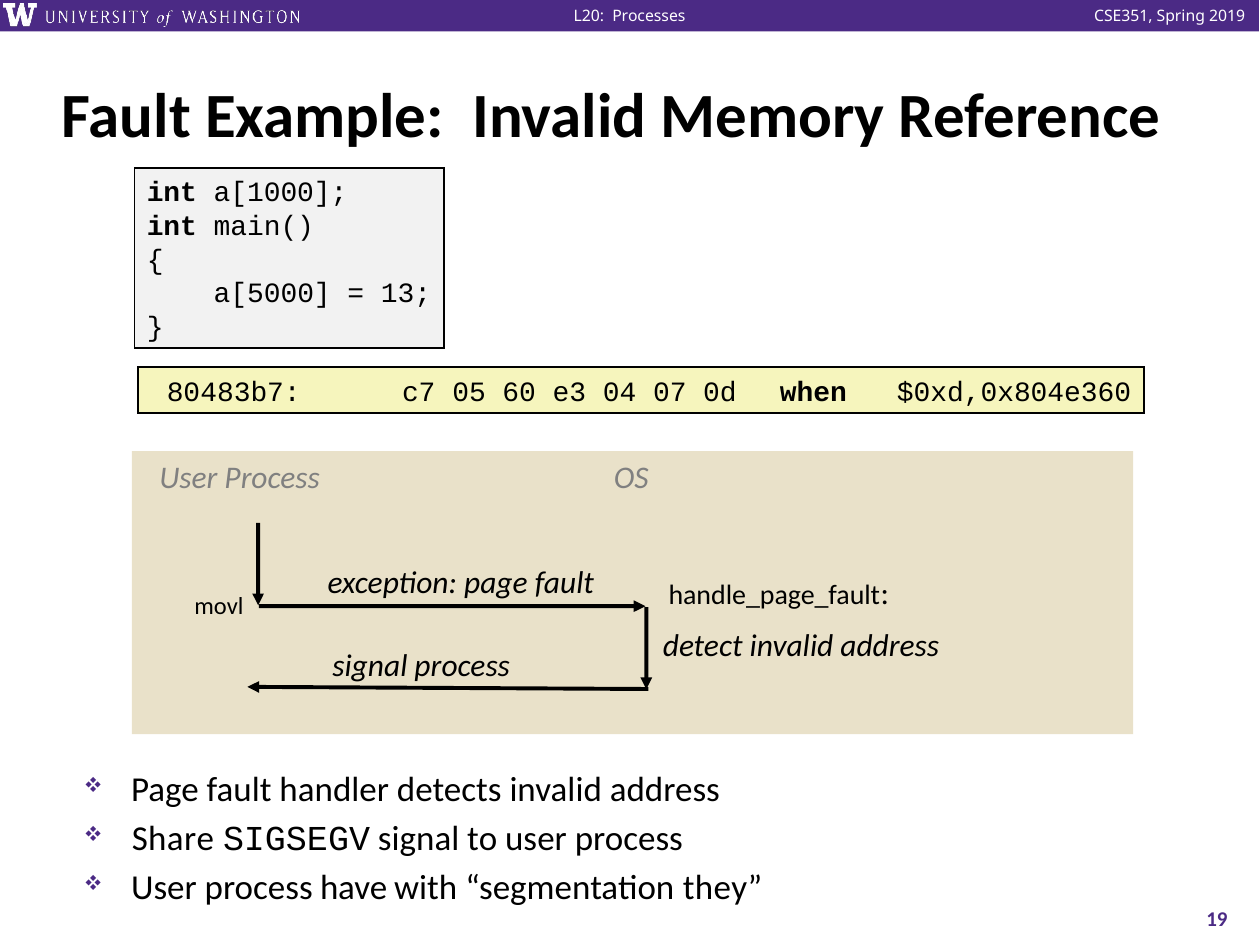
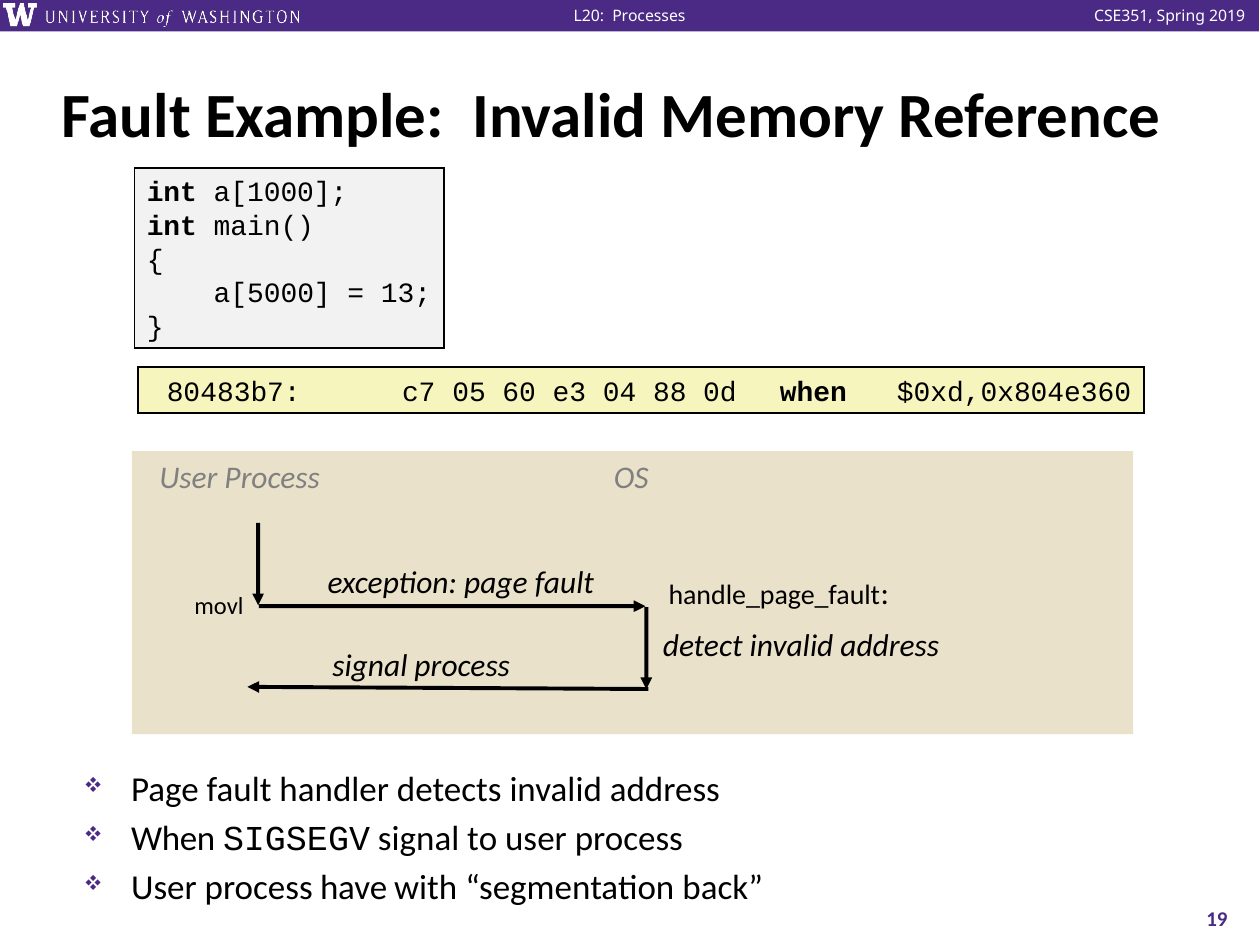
07: 07 -> 88 (670, 392)
Share: Share -> When (173, 840)
they: they -> back (723, 888)
